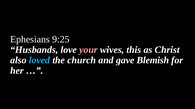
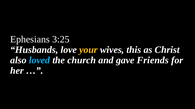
9:25: 9:25 -> 3:25 (61, 40)
your colour: pink -> yellow (88, 50)
Blemish: Blemish -> Friends (153, 61)
